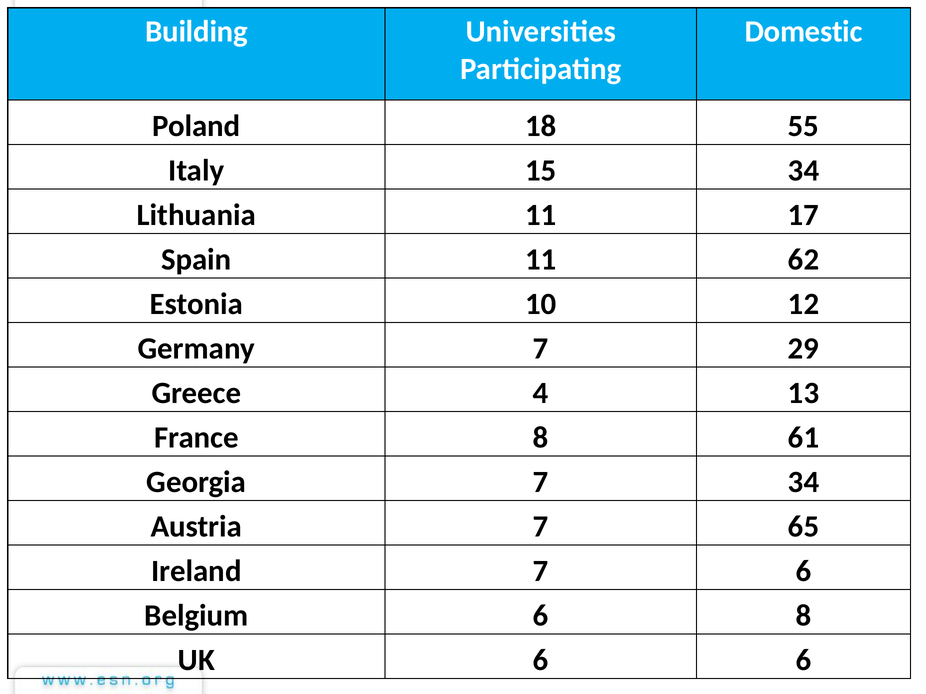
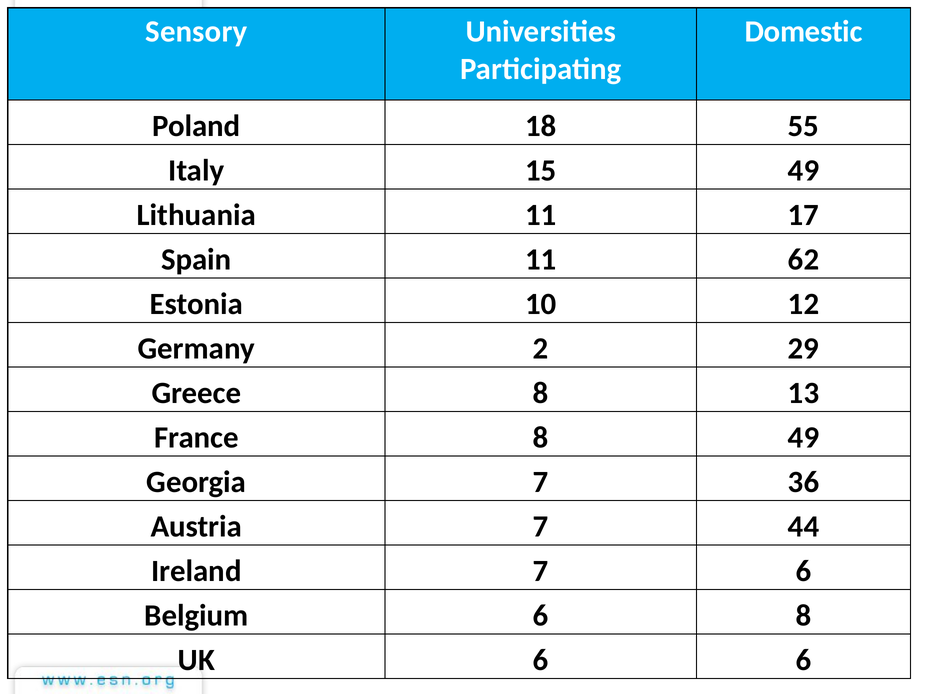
Building: Building -> Sensory (196, 31)
15 34: 34 -> 49 (804, 171)
Germany 7: 7 -> 2 (541, 349)
Greece 4: 4 -> 8 (541, 393)
8 61: 61 -> 49 (804, 438)
7 34: 34 -> 36 (804, 482)
65: 65 -> 44 (804, 527)
